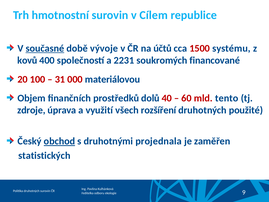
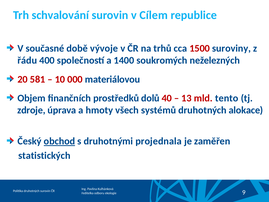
hmotnostní: hmotnostní -> schvalování (60, 15)
současné underline: present -> none (45, 48)
účtů: účtů -> trhů (162, 48)
systému: systému -> suroviny (231, 48)
kovů: kovů -> řádu (27, 60)
2231: 2231 -> 1400 (124, 60)
financované: financované -> neželezných (215, 60)
100: 100 -> 581 (38, 79)
31: 31 -> 10 (60, 79)
60: 60 -> 13 (187, 98)
využití: využití -> hmoty (99, 110)
rozšíření: rozšíření -> systémů (159, 110)
použité: použité -> alokace (246, 110)
